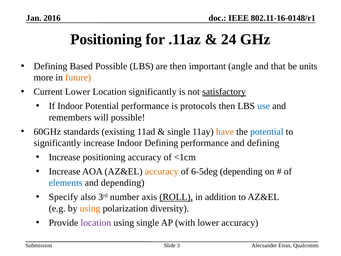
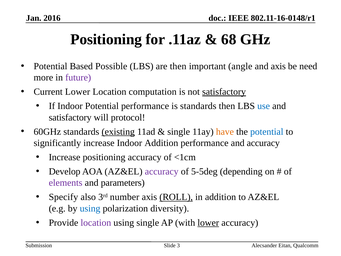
24: 24 -> 68 (229, 39)
Defining: Defining -> Potential (51, 66)
and that: that -> axis (278, 66)
units: units -> need (308, 66)
future colour: orange -> purple (78, 77)
Location significantly: significantly -> computation (153, 92)
is protocols: protocols -> standards (198, 106)
remembers: remembers -> satisfactory (70, 117)
will possible: possible -> protocol (128, 117)
existing underline: none -> present (118, 132)
Indoor Defining: Defining -> Addition (161, 143)
and defining: defining -> accuracy (263, 143)
Increase: Increase -> Develop (65, 171)
accuracy colour: orange -> purple (162, 171)
6-5deg: 6-5deg -> 5-5deg (204, 171)
elements colour: blue -> purple (66, 183)
and depending: depending -> parameters (123, 183)
using colour: orange -> blue (90, 208)
lower underline: none -> present (208, 222)
